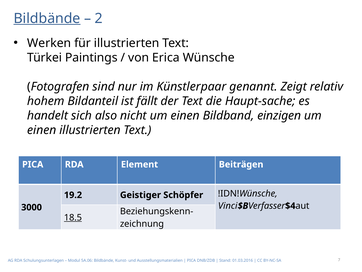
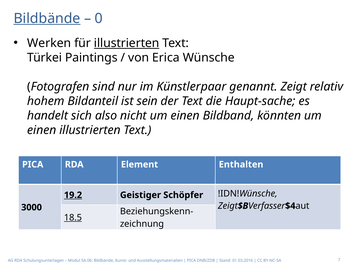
2: 2 -> 0 (99, 18)
illustrierten underline: none -> present (127, 43)
fällt: fällt -> sein (147, 101)
einzigen: einzigen -> könnten (279, 115)
Beiträgen: Beiträgen -> Enthalten (241, 164)
19.2 underline: none -> present (73, 195)
Vinci: Vinci -> Zeigt (228, 206)
